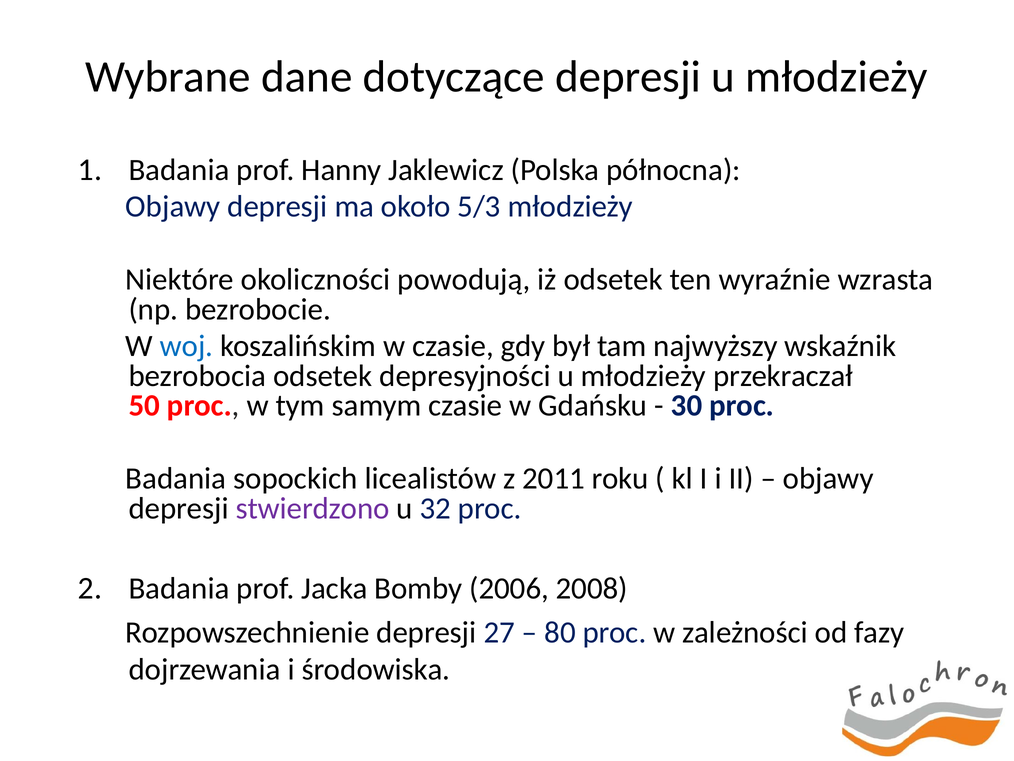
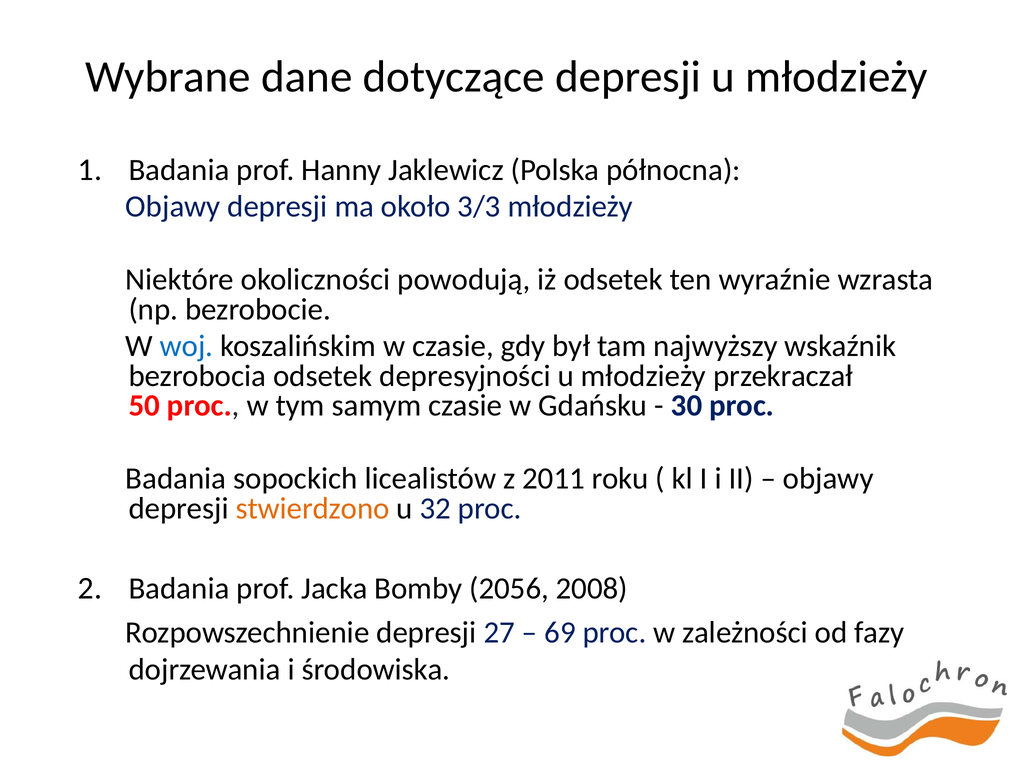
5/3: 5/3 -> 3/3 (479, 207)
stwierdzono colour: purple -> orange (313, 508)
2006: 2006 -> 2056 (509, 588)
80: 80 -> 69 (560, 632)
